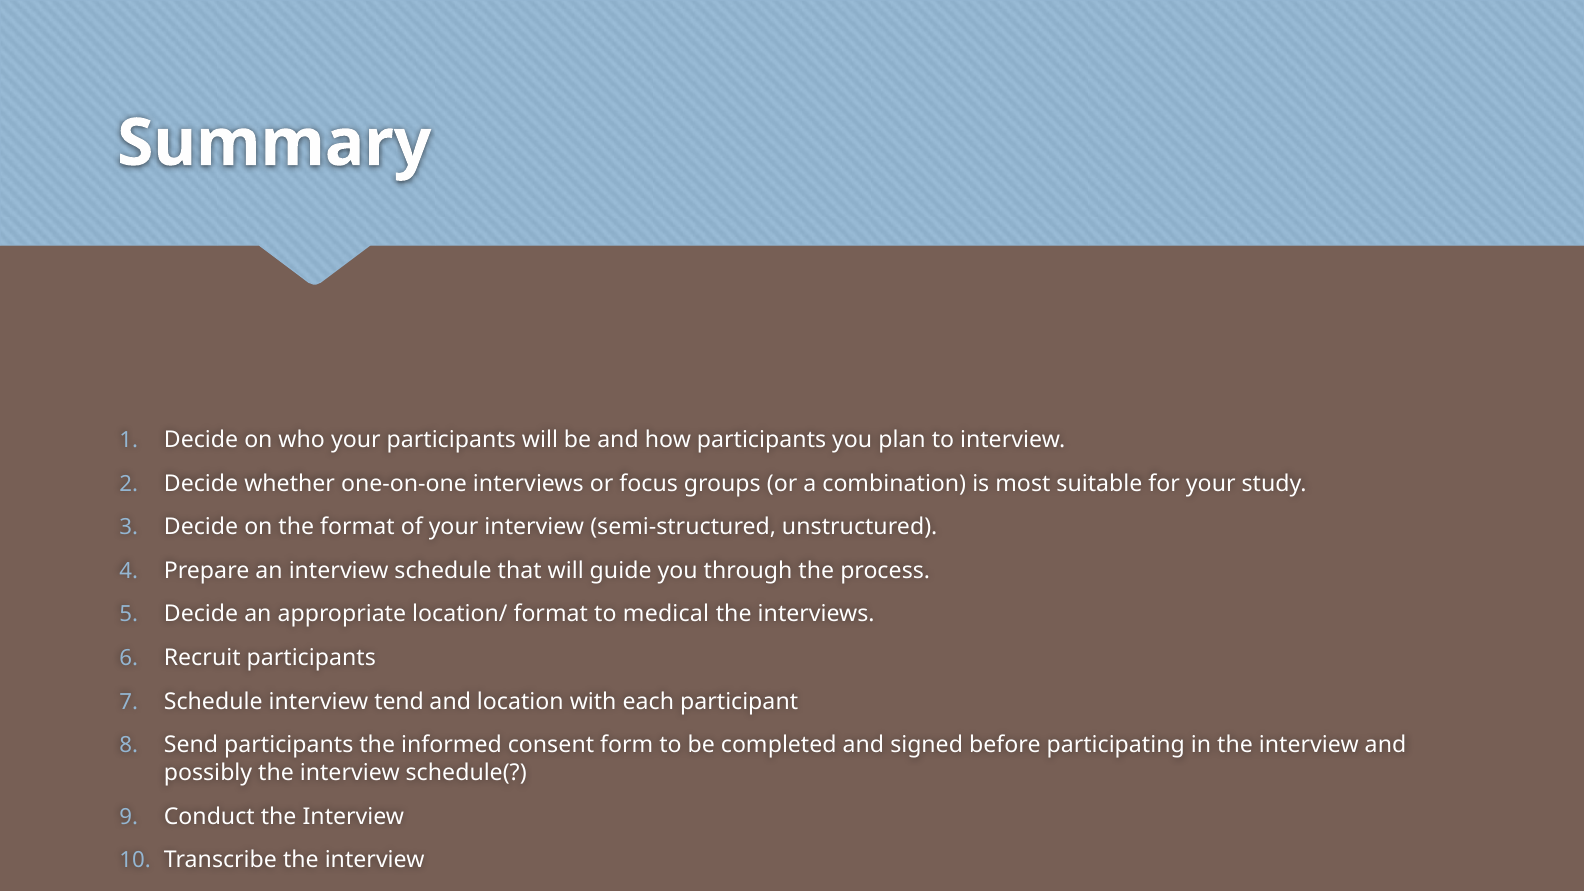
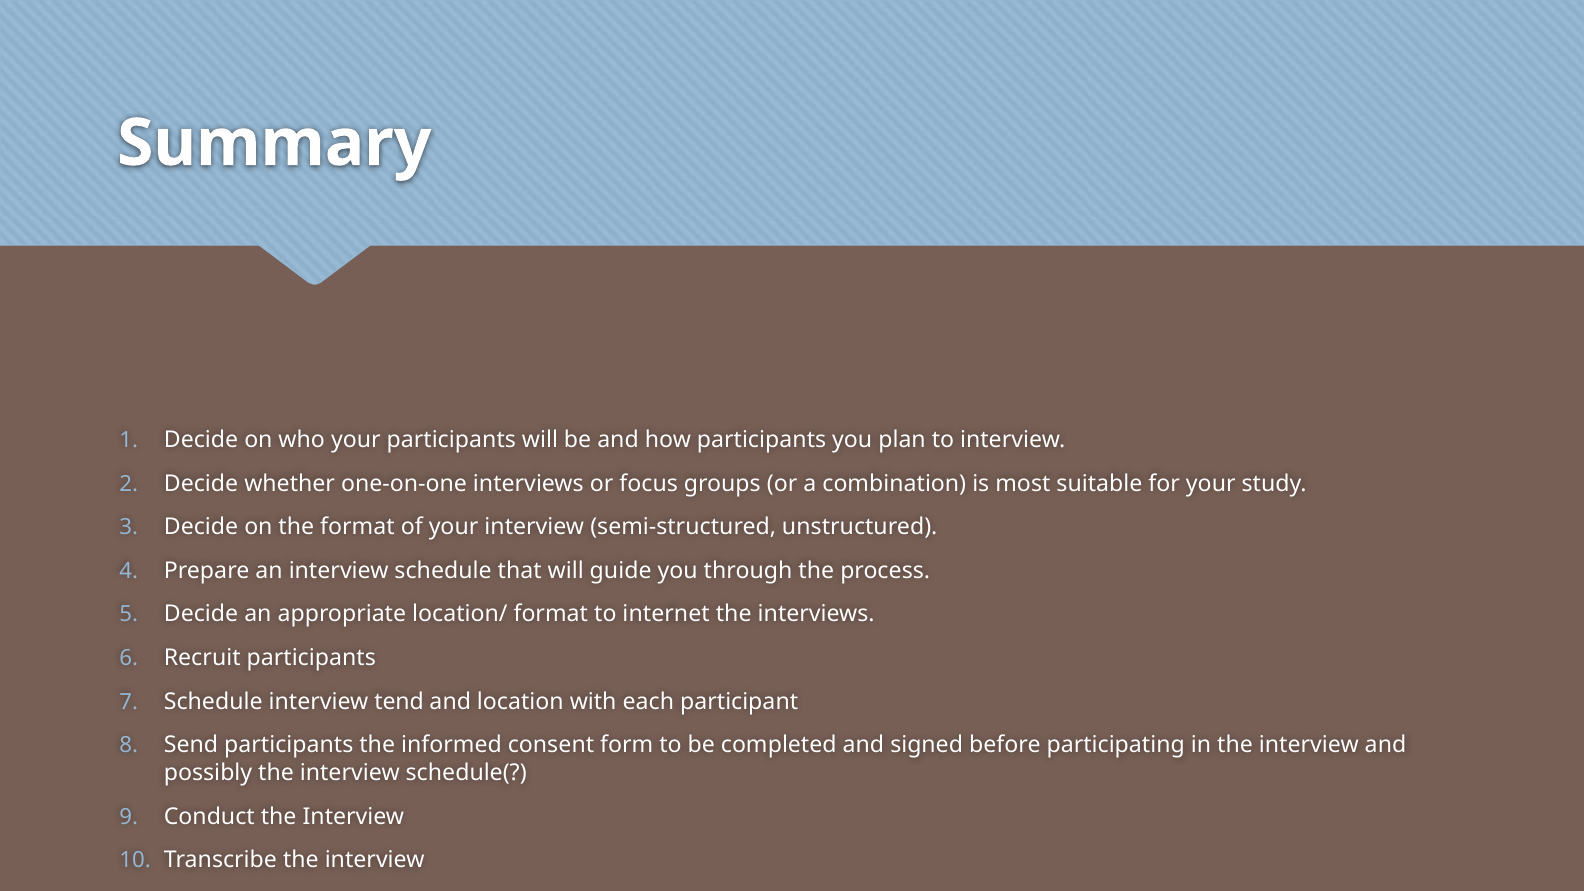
medical: medical -> internet (666, 614)
